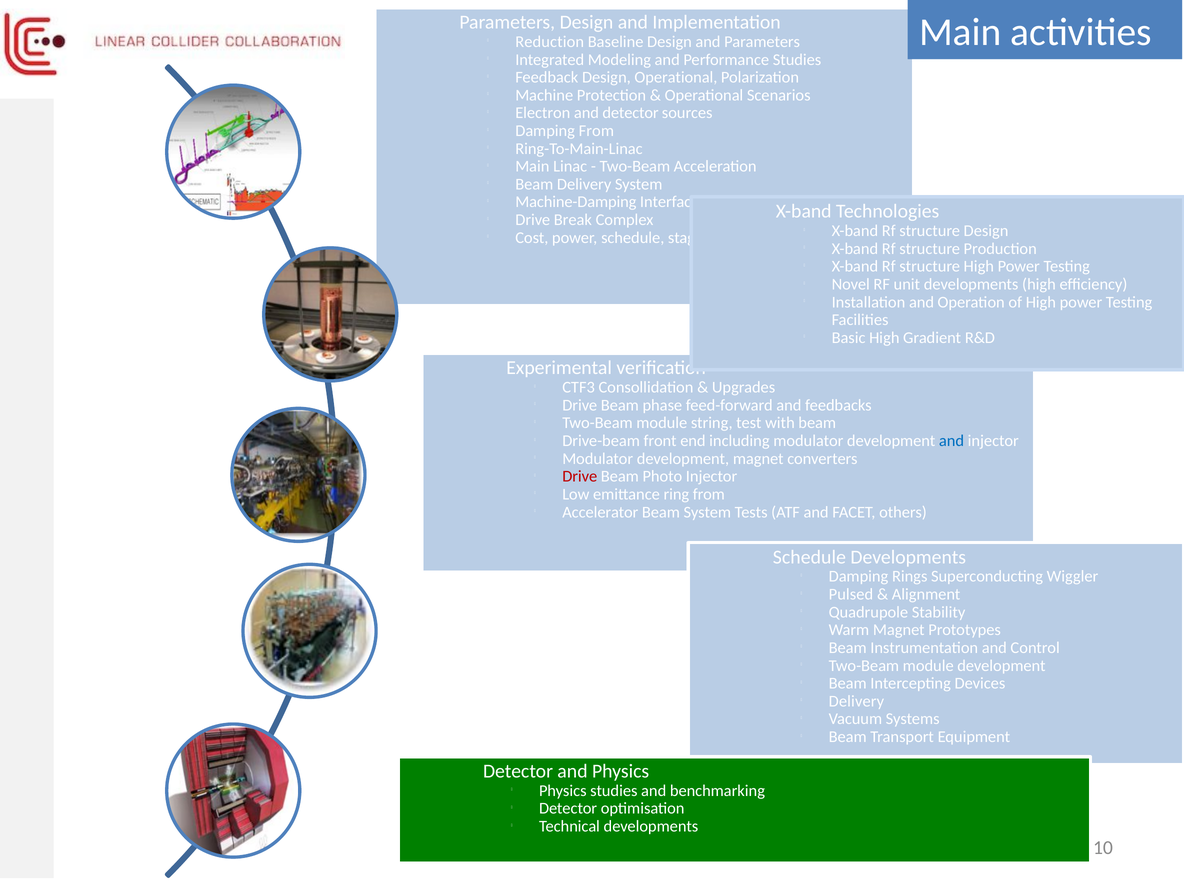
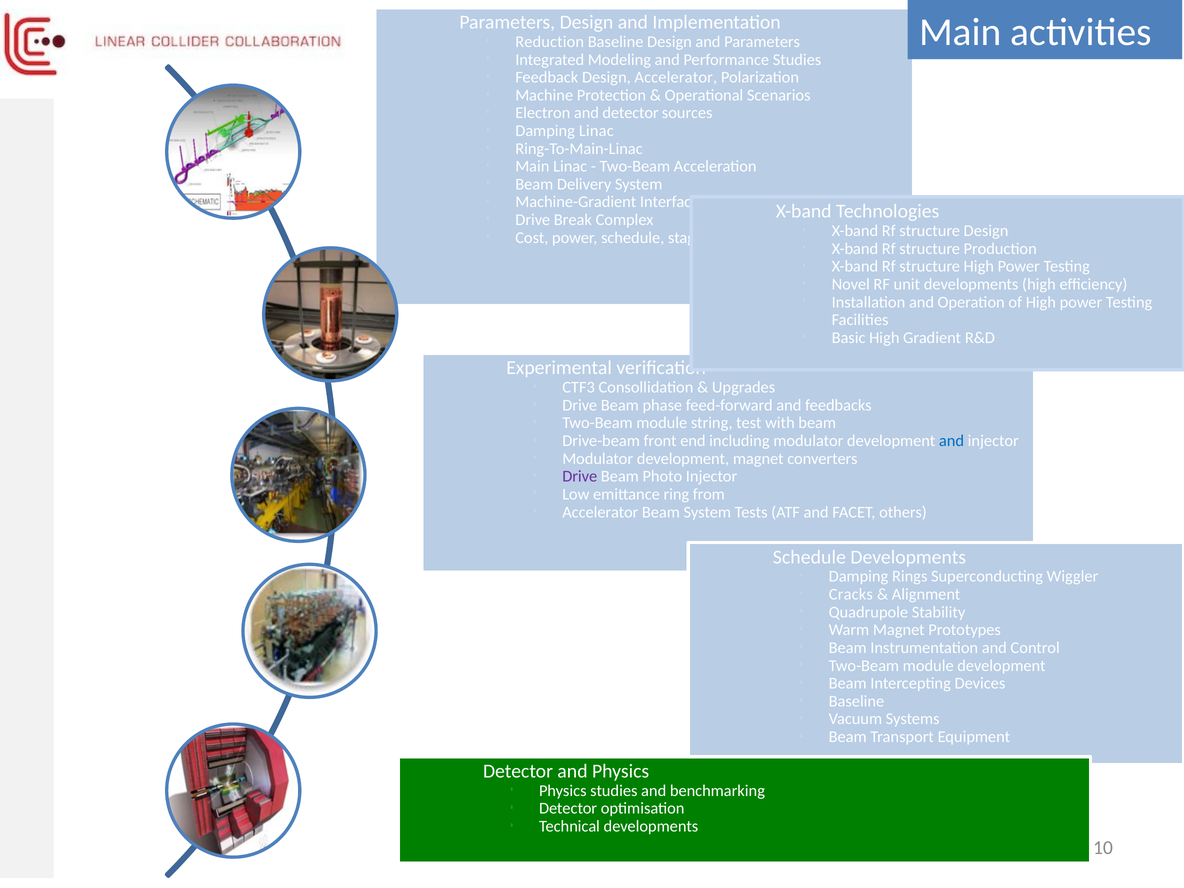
Design Operational: Operational -> Accelerator (676, 77)
Damping From: From -> Linac (596, 131)
Machine-Damping: Machine-Damping -> Machine-Gradient (576, 202)
Drive colour: red -> purple (580, 476)
Pulsed: Pulsed -> Cracks (851, 594)
Delivery: Delivery -> Baseline (856, 701)
